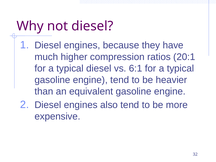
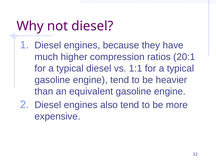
6:1: 6:1 -> 1:1 (136, 68)
